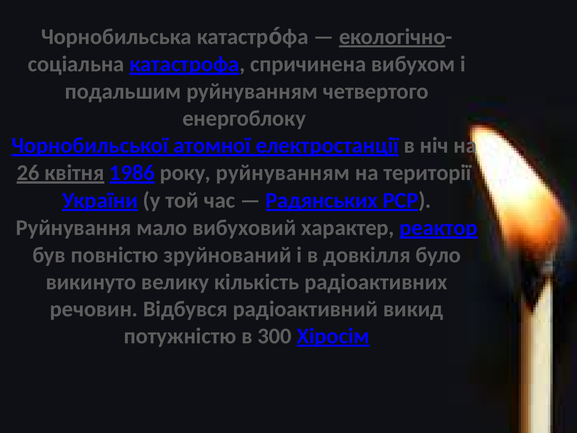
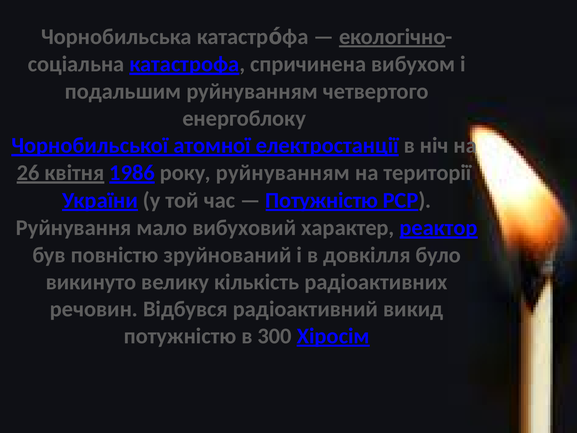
Радянських: Радянських -> Потужністю (322, 200)
